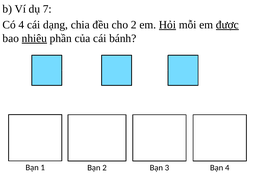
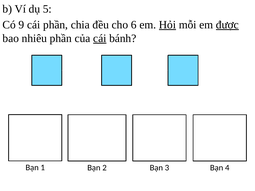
7: 7 -> 5 (47, 9)
Có 4: 4 -> 9 (21, 25)
cái dạng: dạng -> phần (56, 25)
cho 2: 2 -> 6 (134, 25)
nhiêu underline: present -> none (34, 38)
cái underline: none -> present (100, 38)
